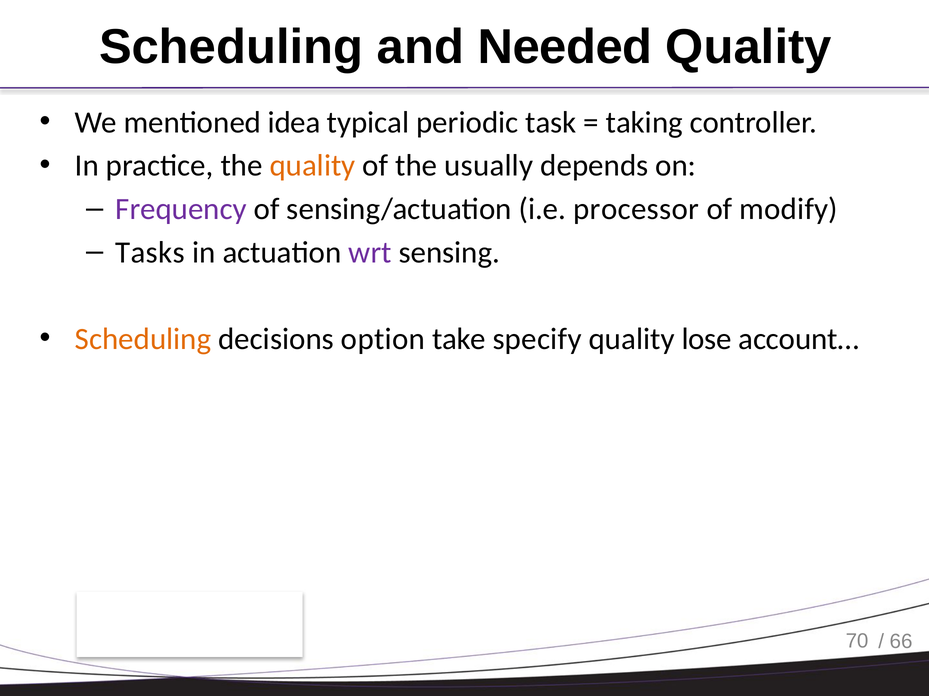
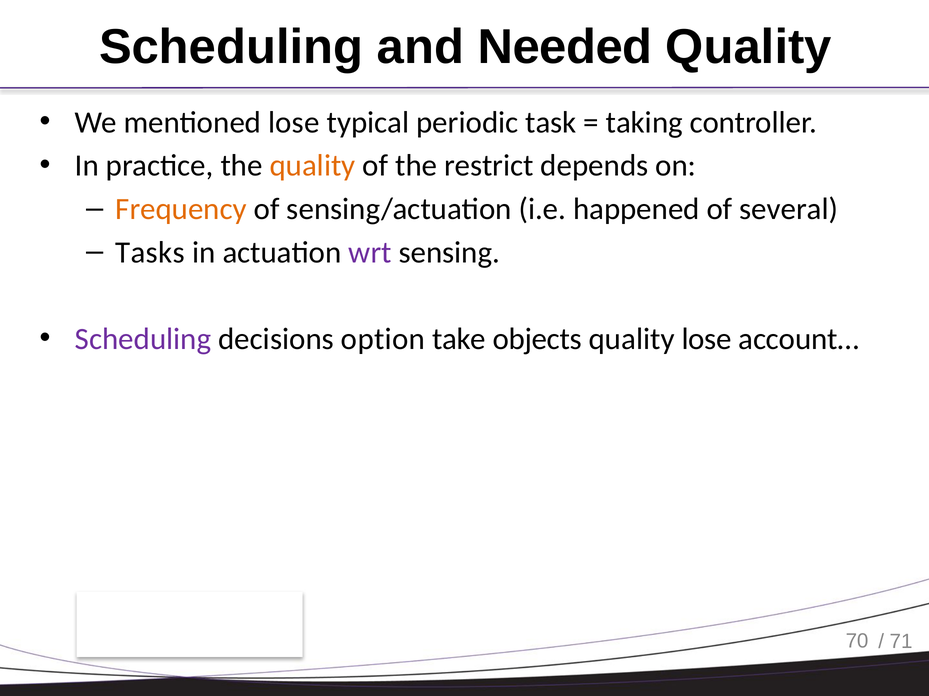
mentioned idea: idea -> lose (294, 123)
usually: usually -> restrict (489, 166)
Frequency colour: purple -> orange (181, 209)
processor: processor -> happened (636, 209)
modify: modify -> several (789, 209)
Scheduling colour: orange -> purple (143, 339)
specify: specify -> objects (537, 339)
66: 66 -> 71 (901, 642)
